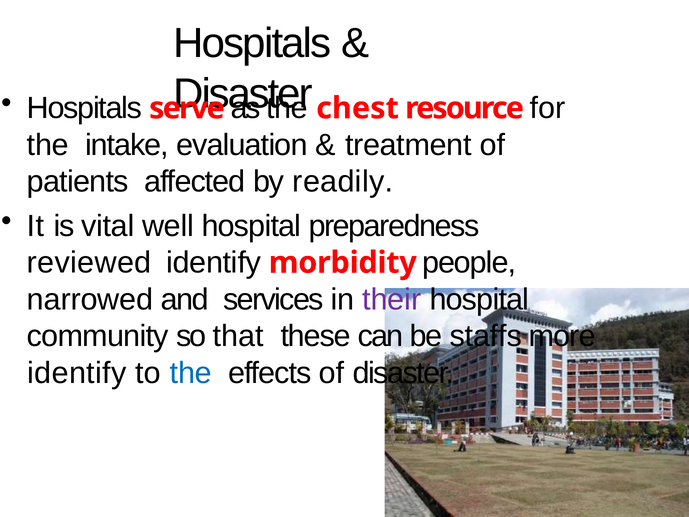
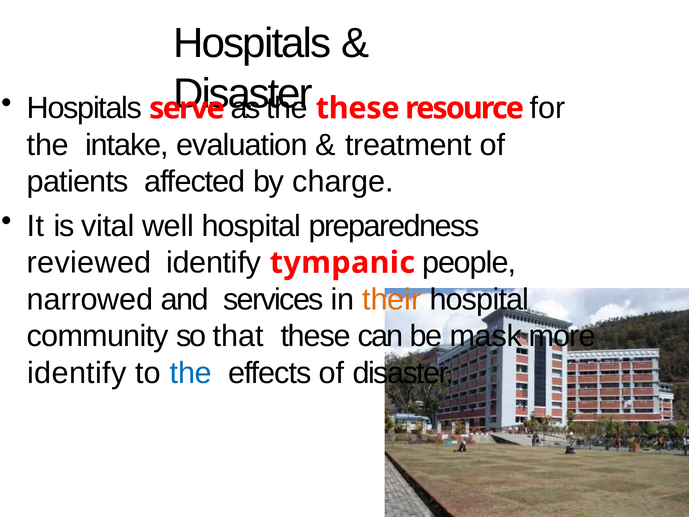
chest: chest -> these (358, 108)
readily: readily -> charge (343, 182)
morbidity: morbidity -> tympanic (342, 263)
their colour: purple -> orange (392, 299)
staffs: staffs -> mask (486, 336)
